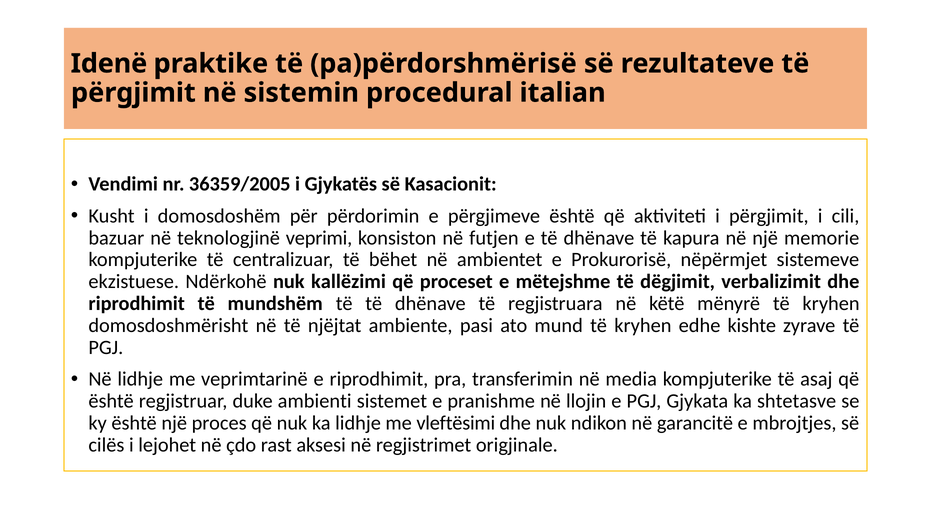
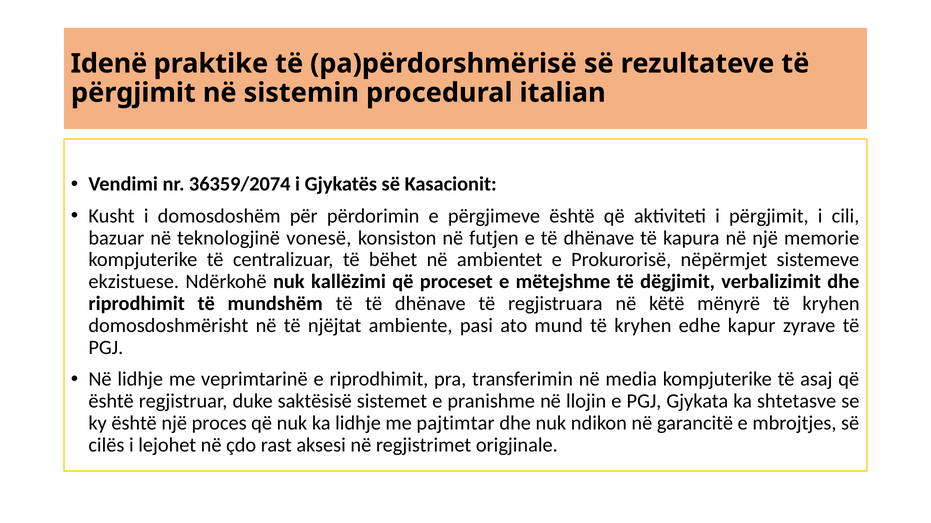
36359/2005: 36359/2005 -> 36359/2074 (240, 184)
veprimi: veprimi -> vonesë (319, 238)
kishte: kishte -> kapur (752, 326)
ambienti: ambienti -> saktësisë (315, 402)
vleftësimi: vleftësimi -> pajtimtar (456, 424)
